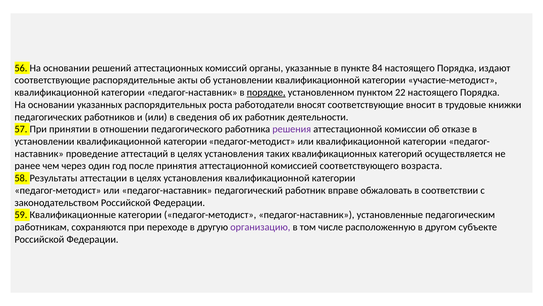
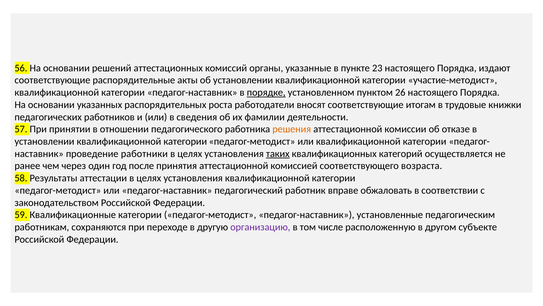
84: 84 -> 23 (377, 68)
22: 22 -> 26 (400, 92)
вносит: вносит -> итогам (421, 105)
их работник: работник -> фамилии (265, 117)
решения colour: purple -> orange (292, 129)
аттестаций: аттестаций -> работники (144, 153)
таких underline: none -> present (278, 153)
